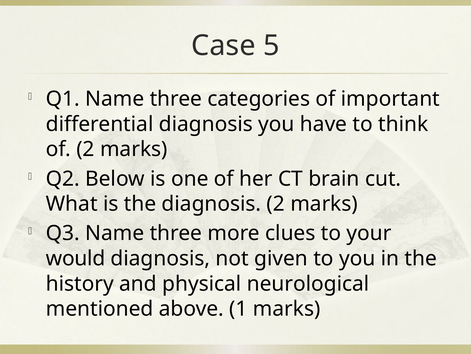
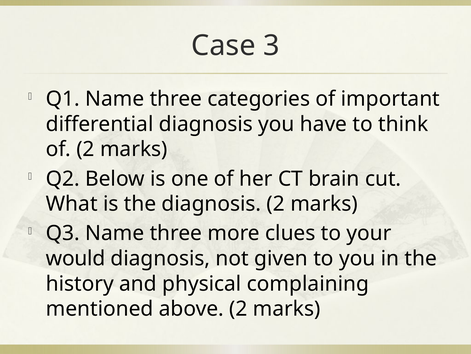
5: 5 -> 3 (271, 46)
neurological: neurological -> complaining (308, 283)
above 1: 1 -> 2 (238, 308)
